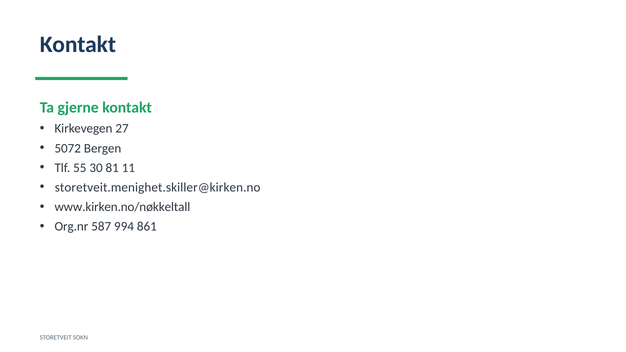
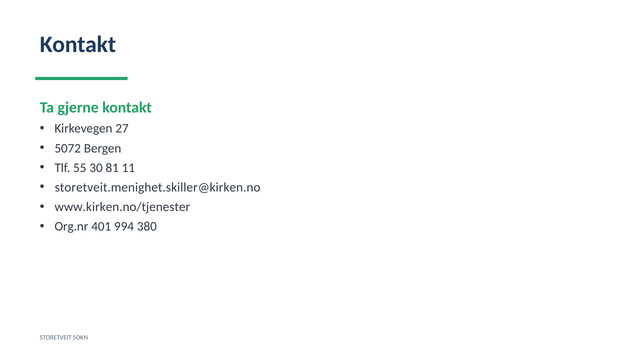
www.kirken.no/nøkkeltall: www.kirken.no/nøkkeltall -> www.kirken.no/tjenester (122, 207)
587: 587 -> 401 (101, 227)
861: 861 -> 380 (147, 227)
